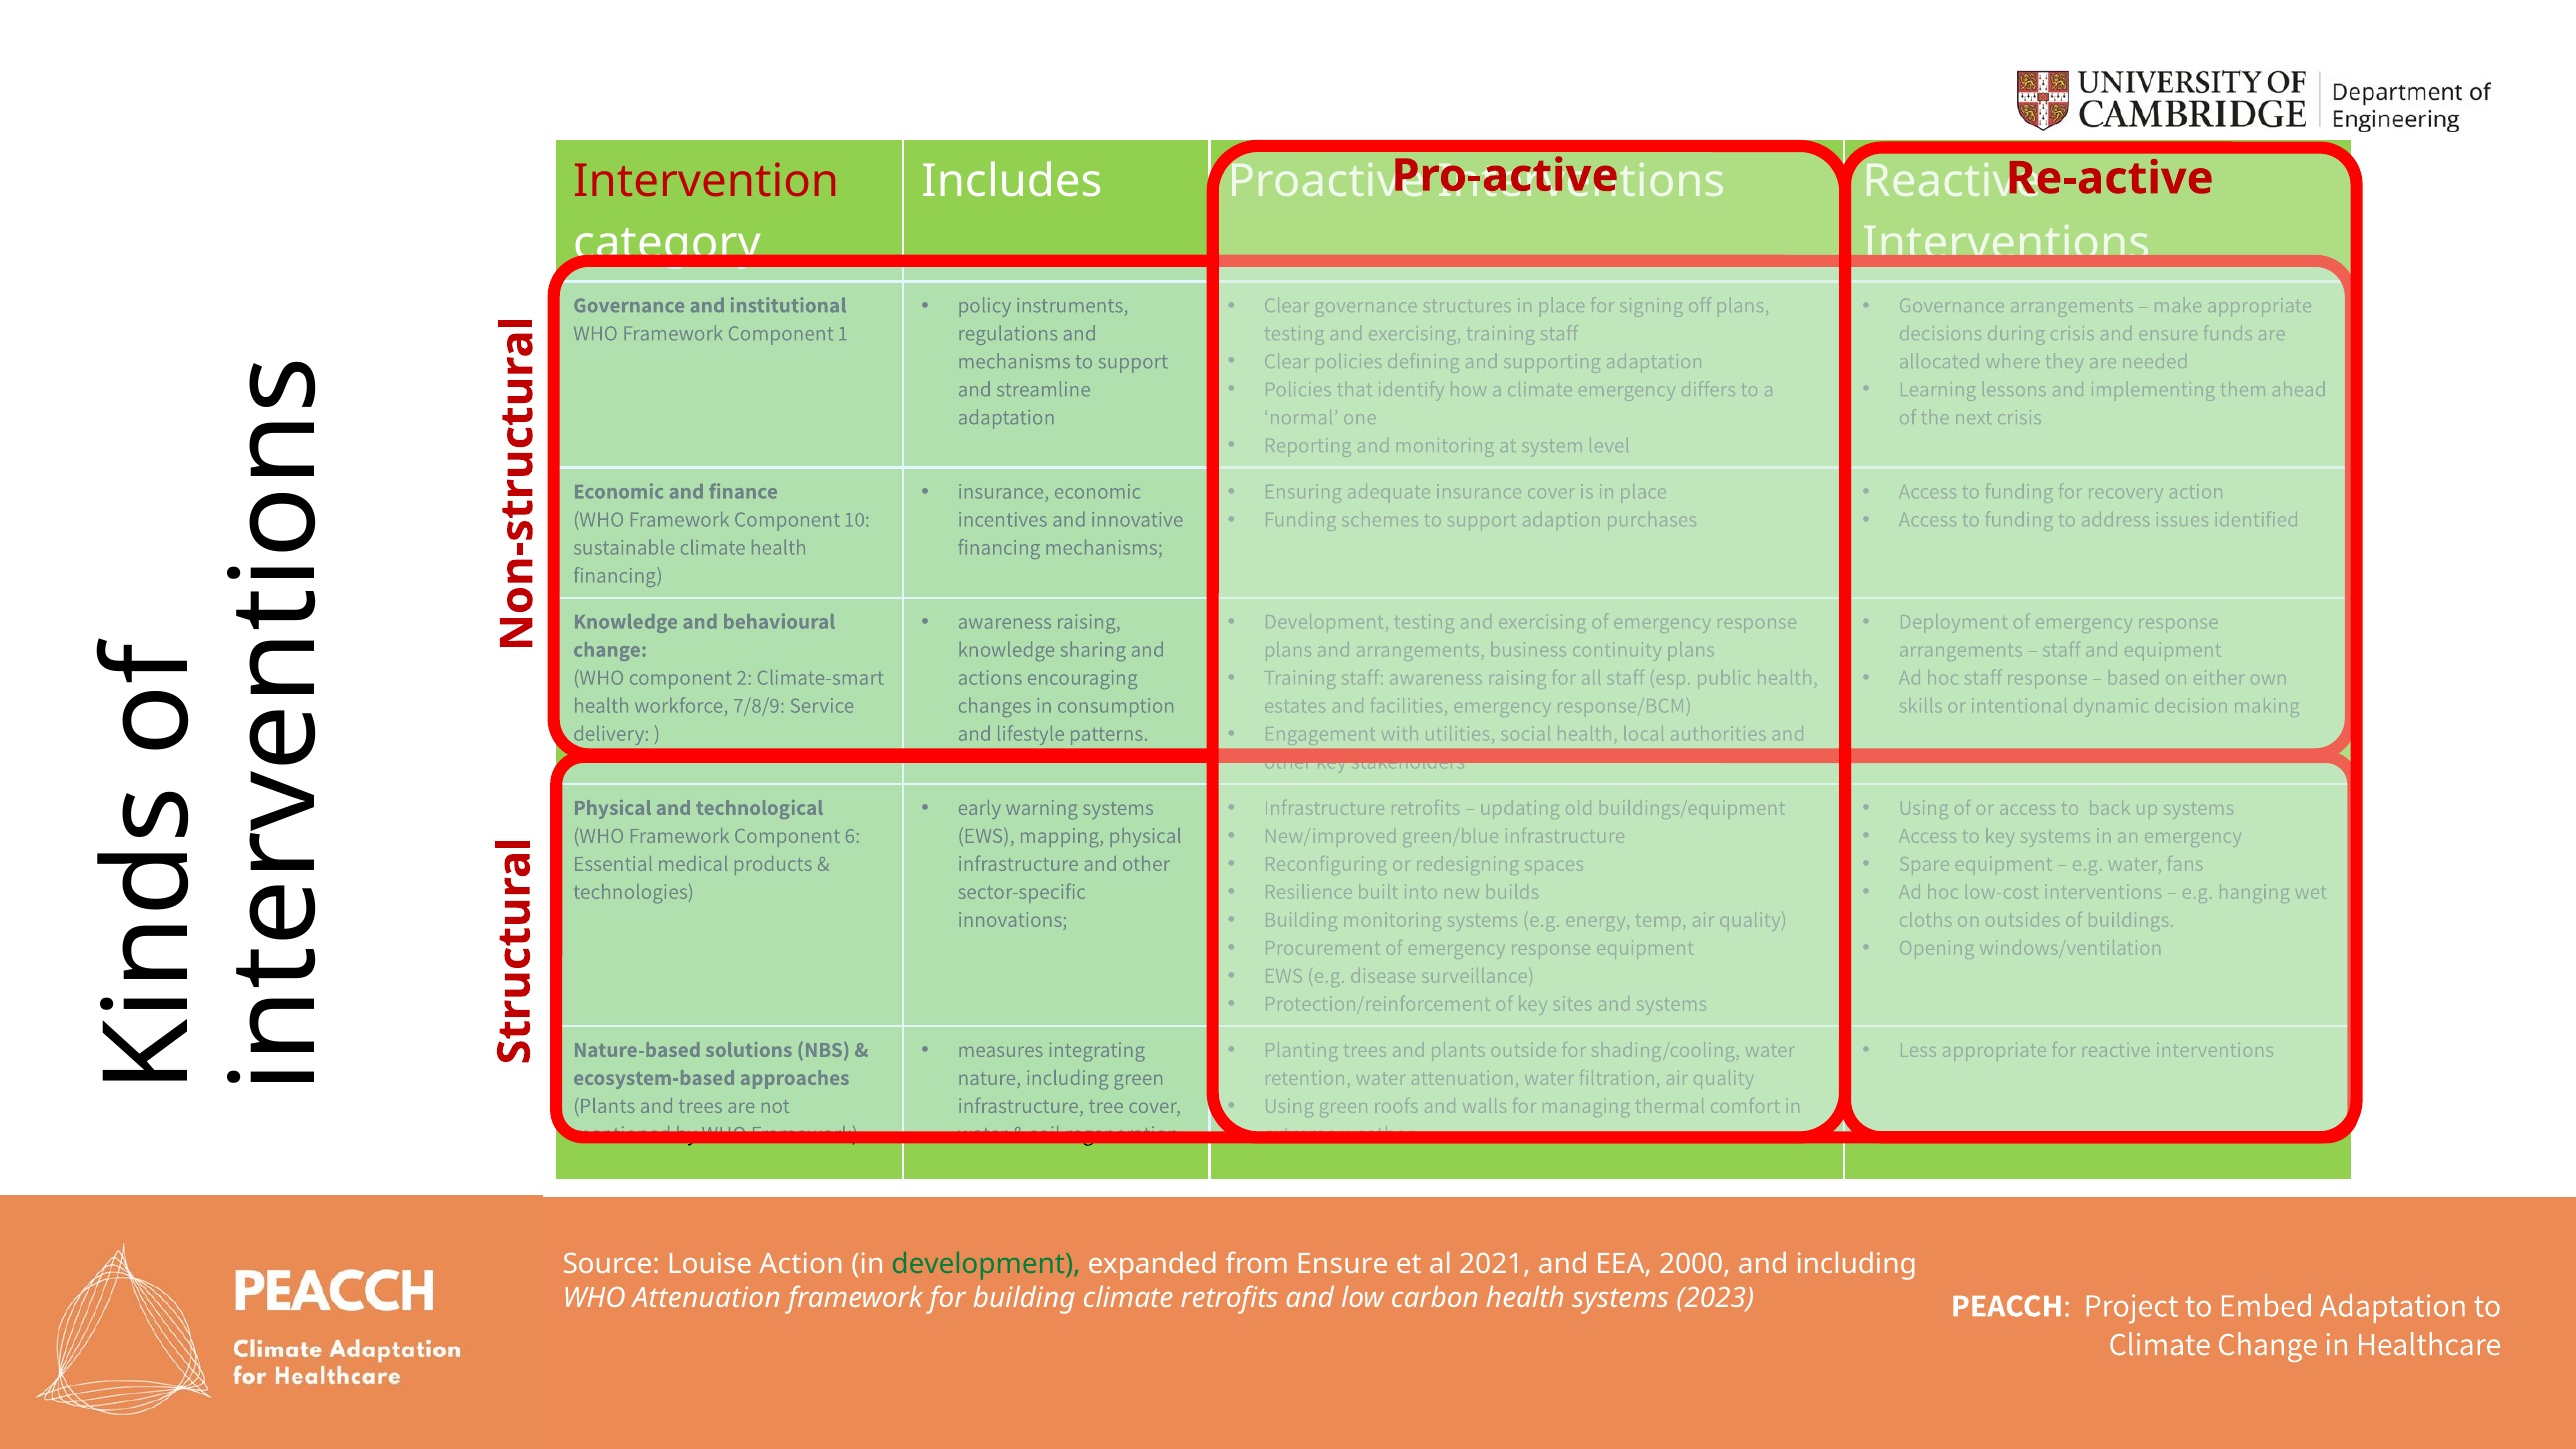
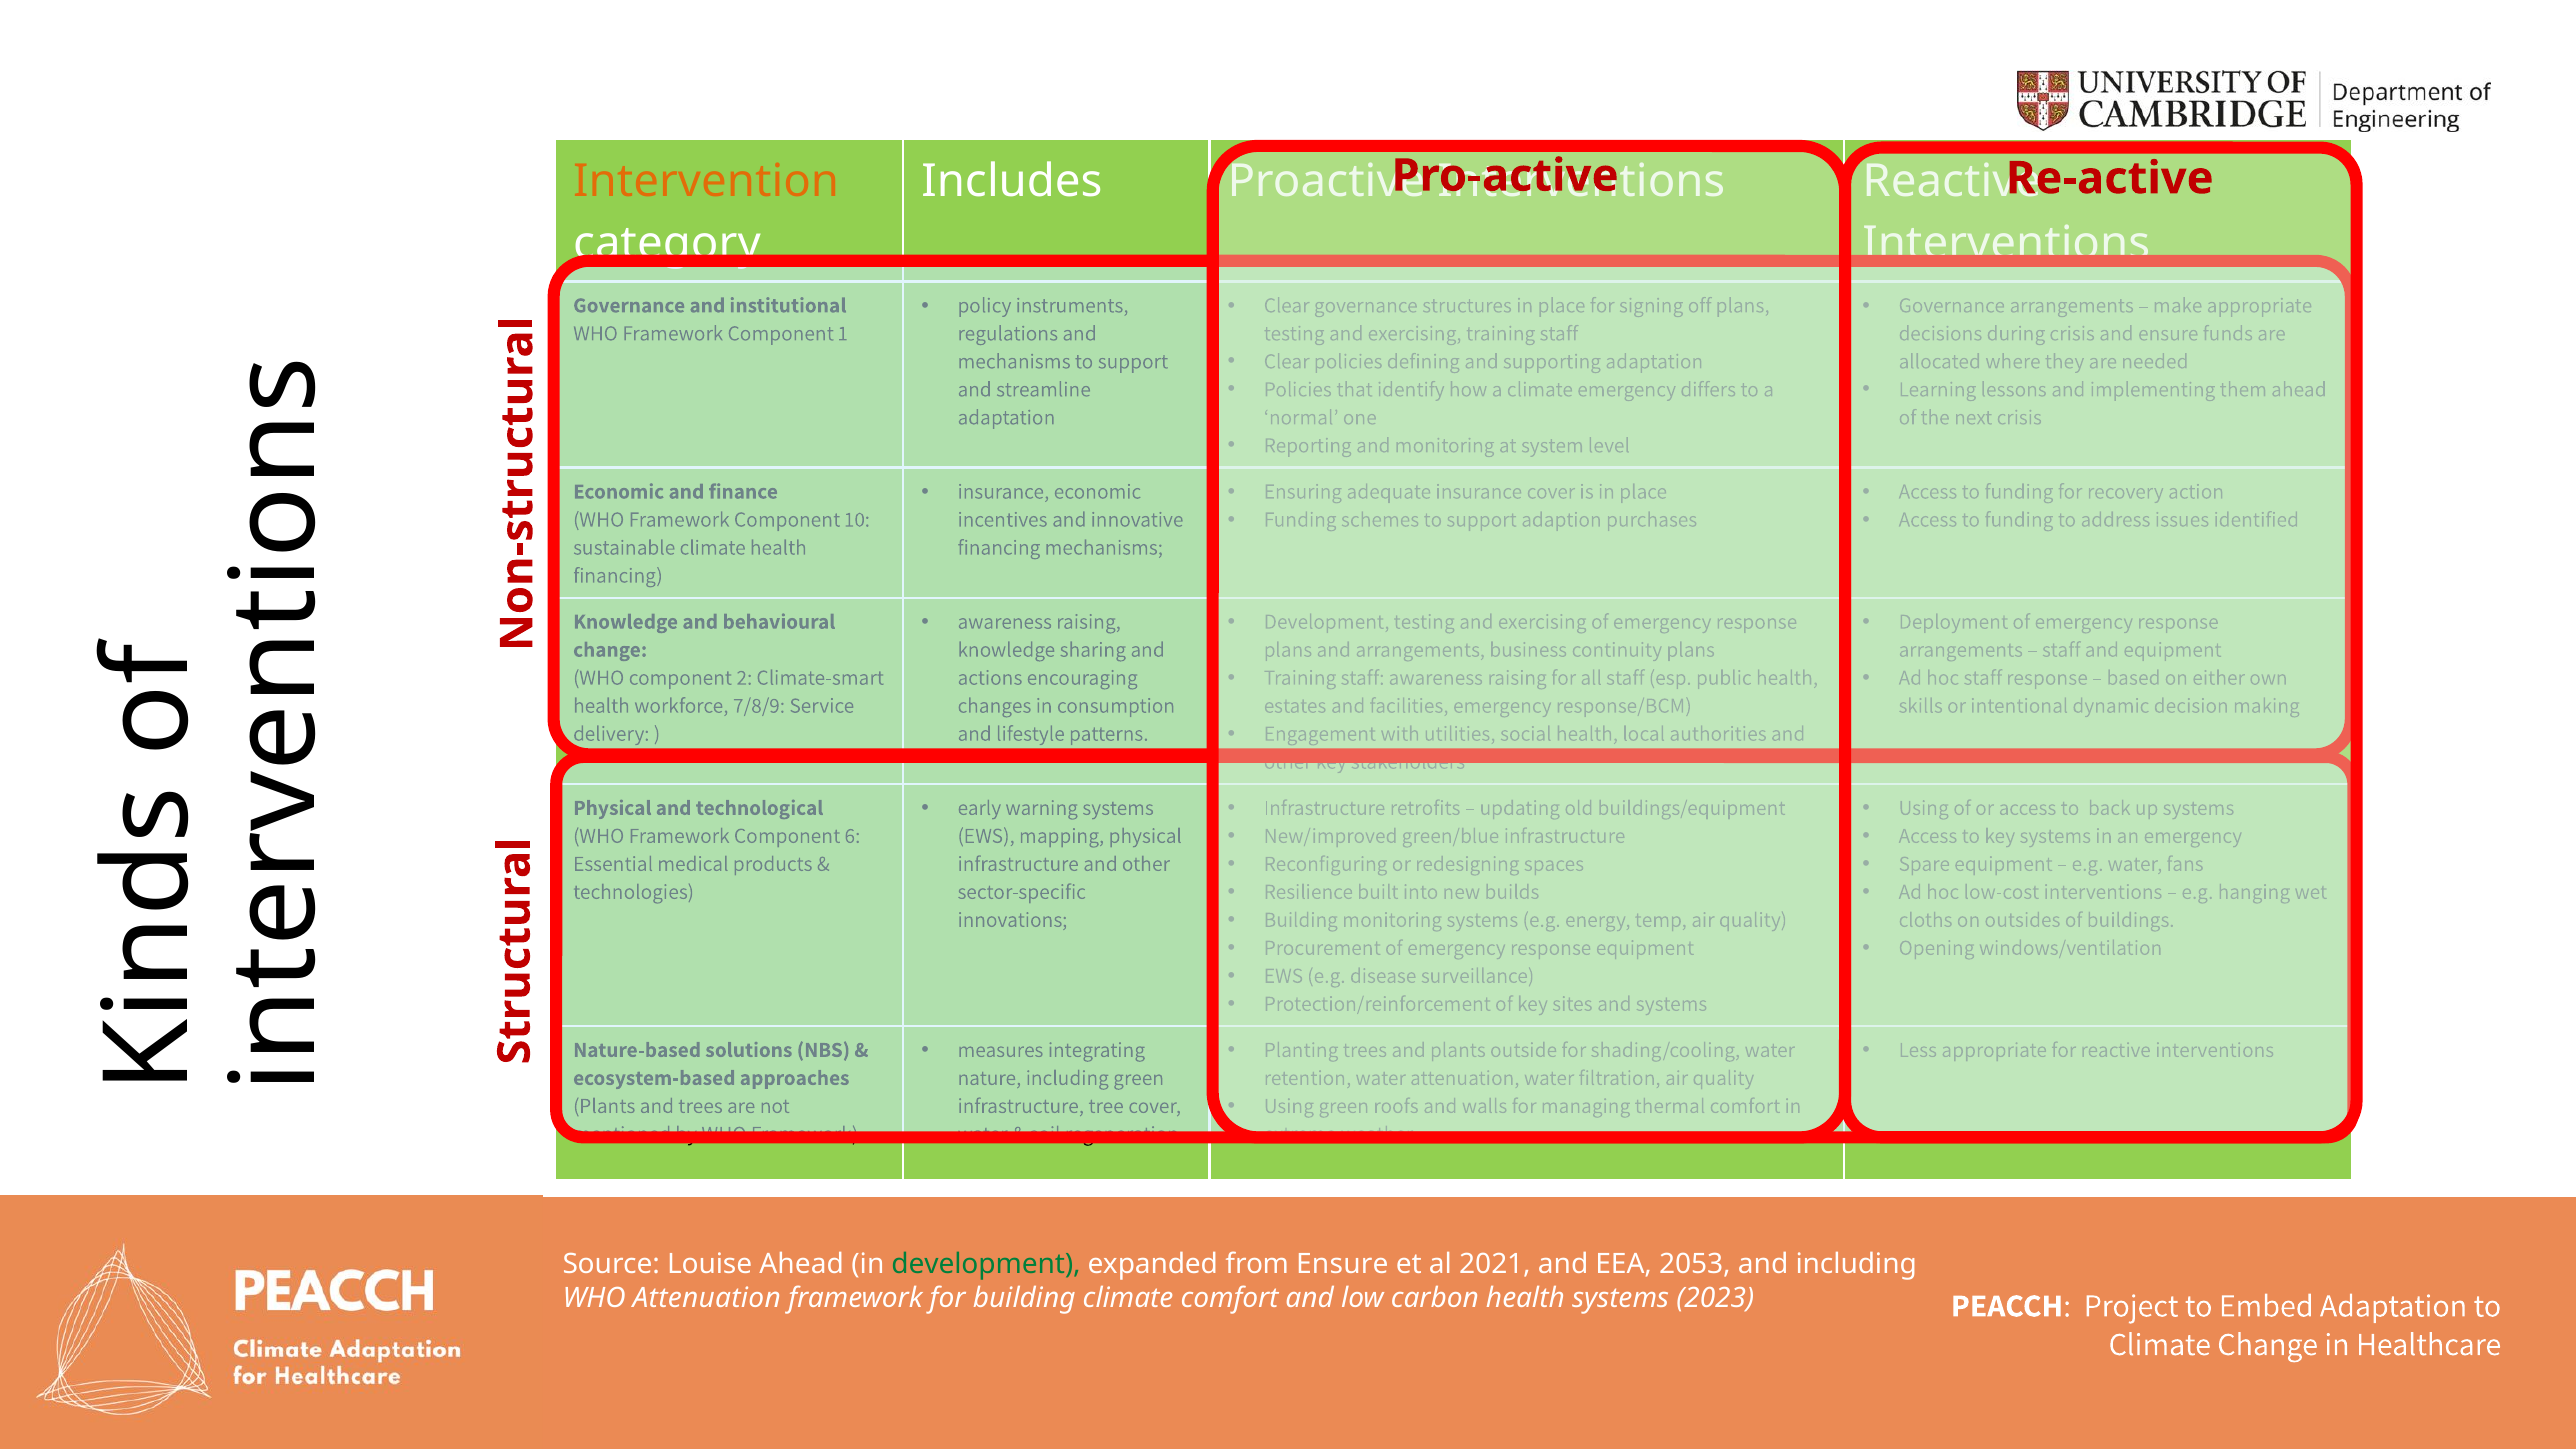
Intervention colour: red -> orange (706, 181)
Louise Action: Action -> Ahead (802, 1264)
2000: 2000 -> 2053 (1695, 1264)
climate retrofits: retrofits -> comfort (1230, 1298)
